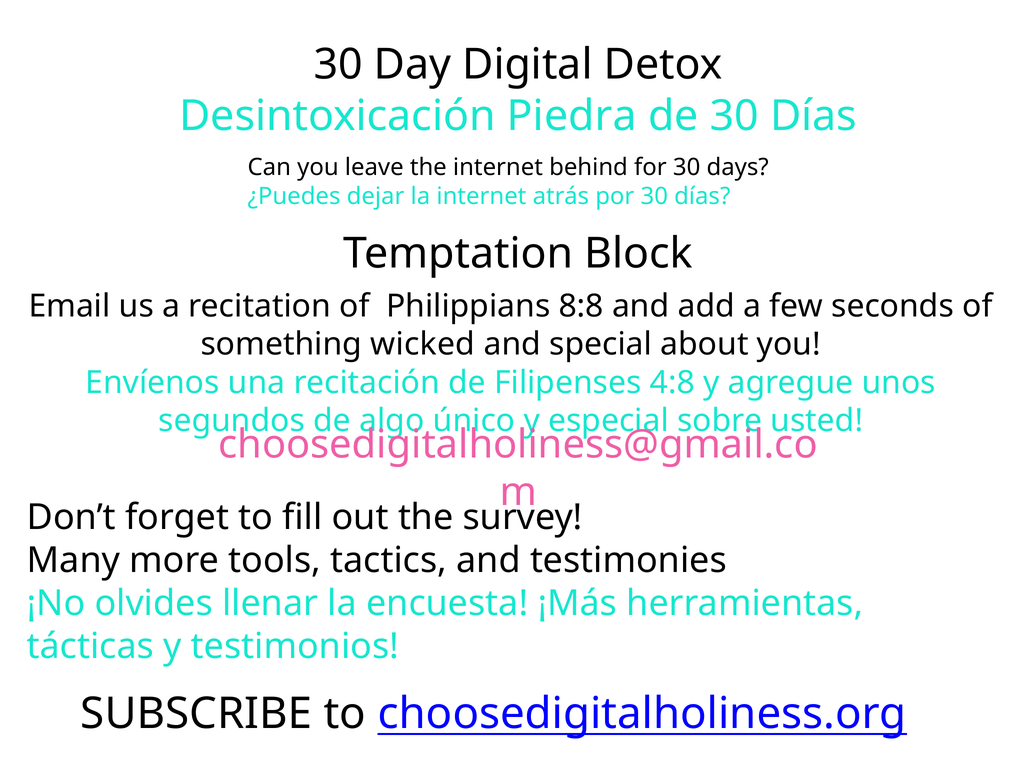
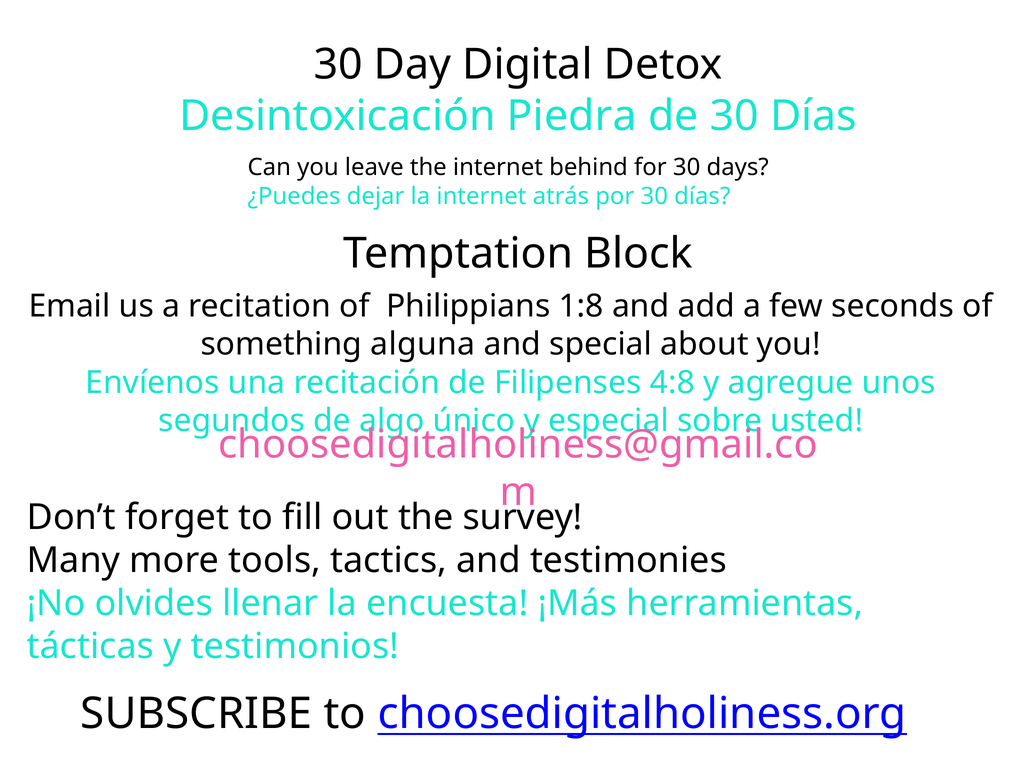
8:8: 8:8 -> 1:8 (581, 306)
wicked: wicked -> alguna (423, 345)
